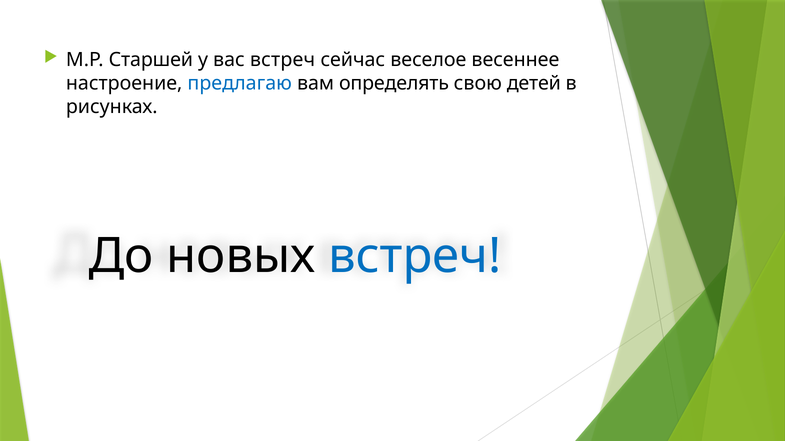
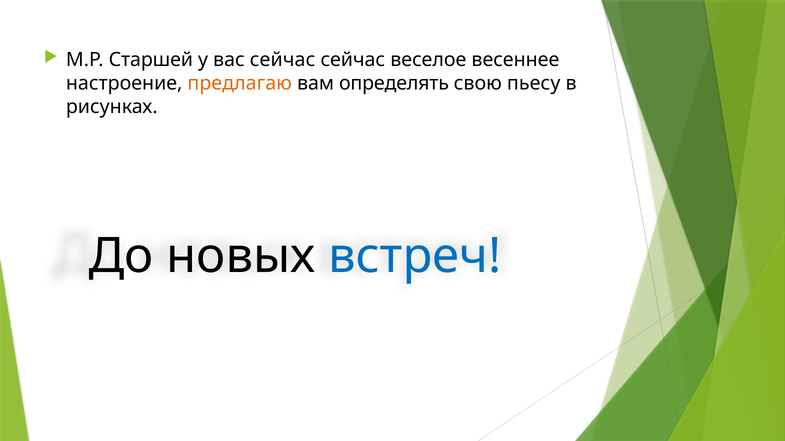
вас встреч: встреч -> сейчас (283, 60)
предлагаю colour: blue -> orange (240, 83)
детей: детей -> пьесу (534, 83)
